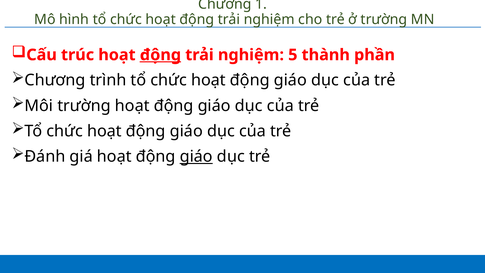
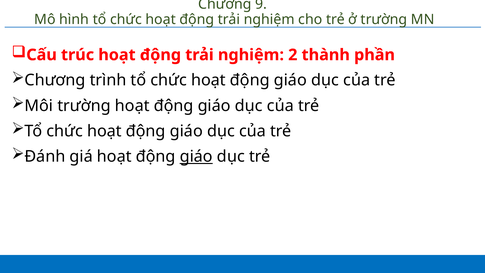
1: 1 -> 9 (261, 4)
động underline: present -> none (160, 55)
5: 5 -> 2 (293, 55)
